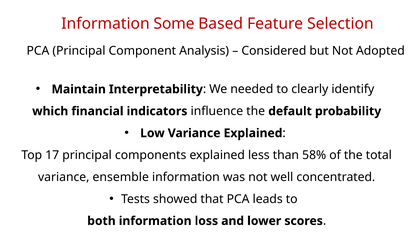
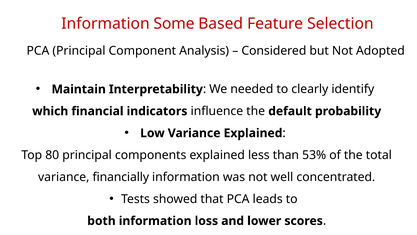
17: 17 -> 80 (52, 155)
58%: 58% -> 53% (314, 155)
ensemble: ensemble -> financially (121, 177)
